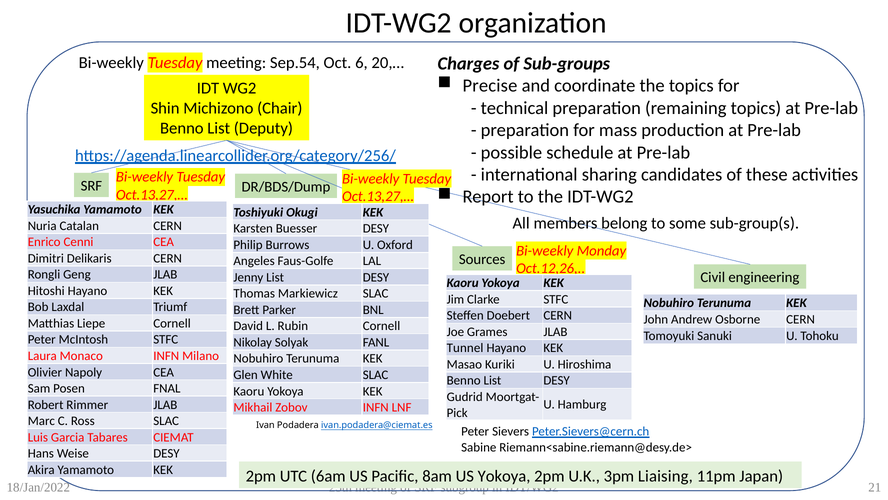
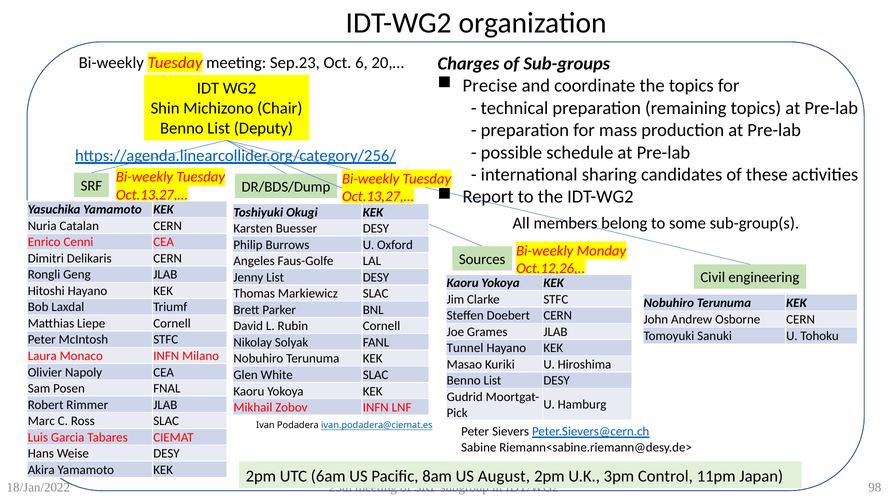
Sep.54: Sep.54 -> Sep.23 (295, 63)
US Yokoya: Yokoya -> August (504, 476)
Liaising: Liaising -> Control (665, 476)
21: 21 -> 98 (875, 487)
